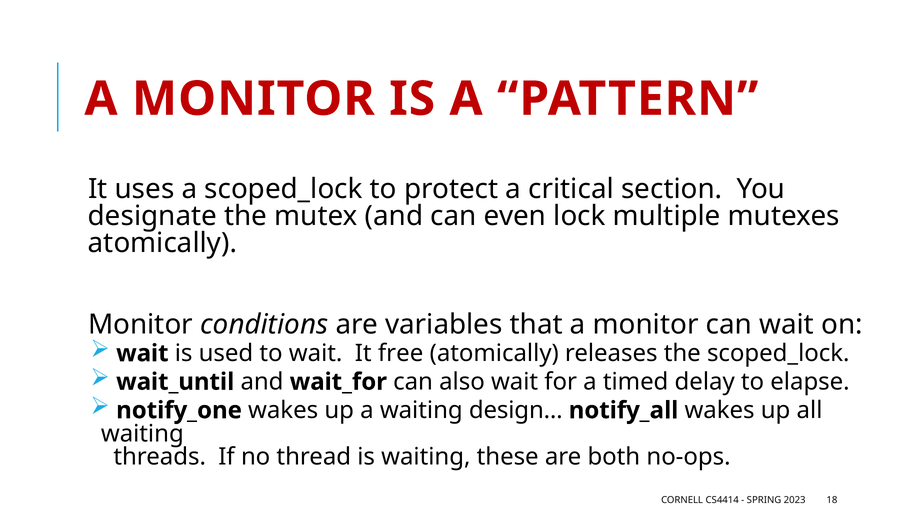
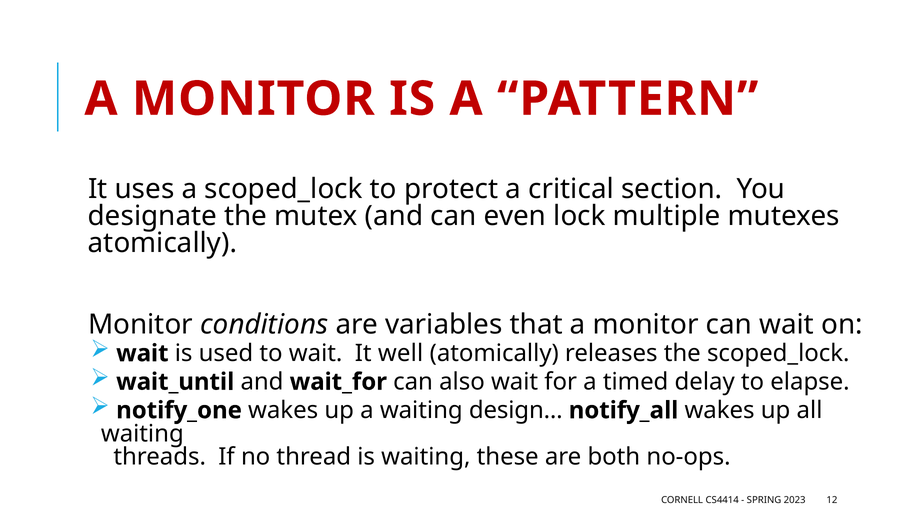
free: free -> well (401, 353)
18: 18 -> 12 (832, 500)
